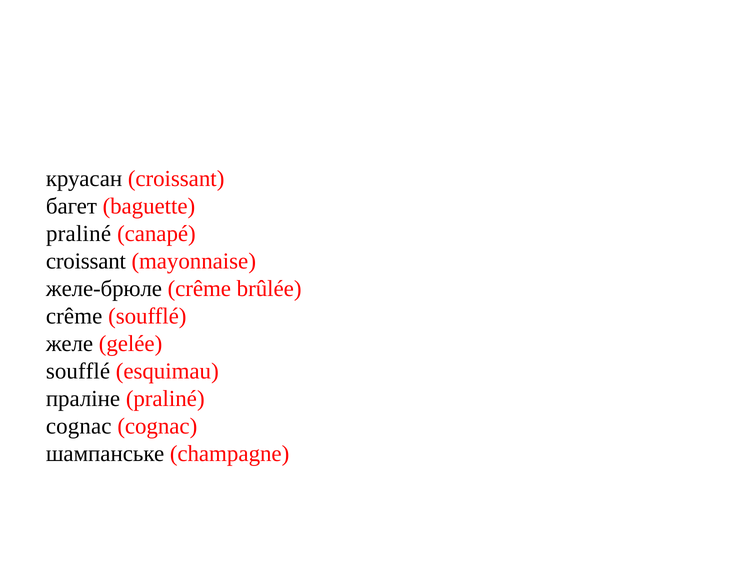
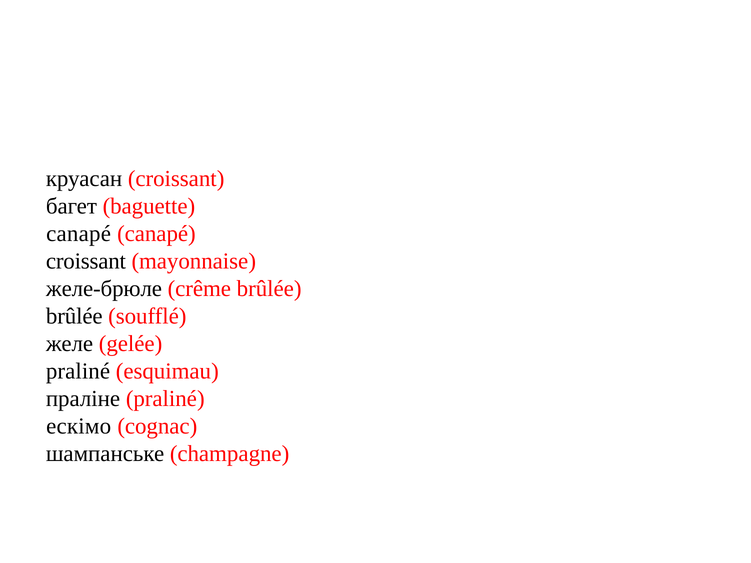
praliné: praliné -> canapé (79, 234)
crême: crême -> brûlée (74, 316)
soufflé: soufflé -> praliné (78, 371)
cognac: cognac -> ескімо (79, 426)
